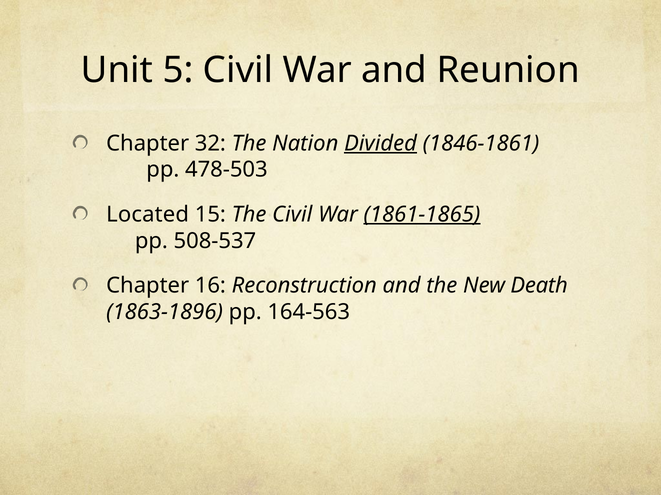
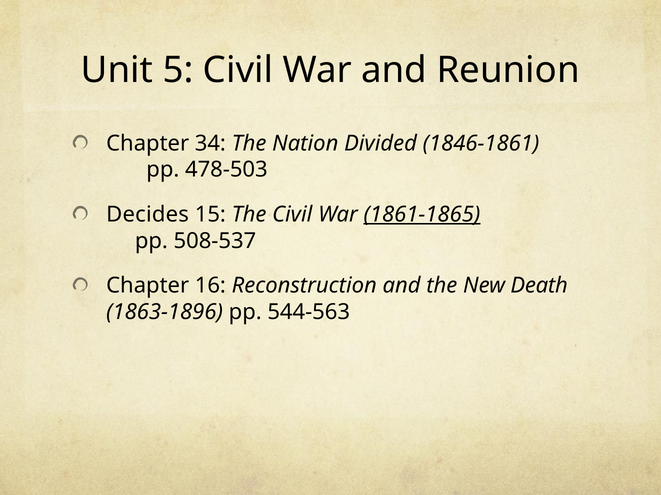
32: 32 -> 34 (210, 144)
Divided underline: present -> none (381, 144)
Located: Located -> Decides (148, 215)
164-563: 164-563 -> 544-563 (309, 312)
